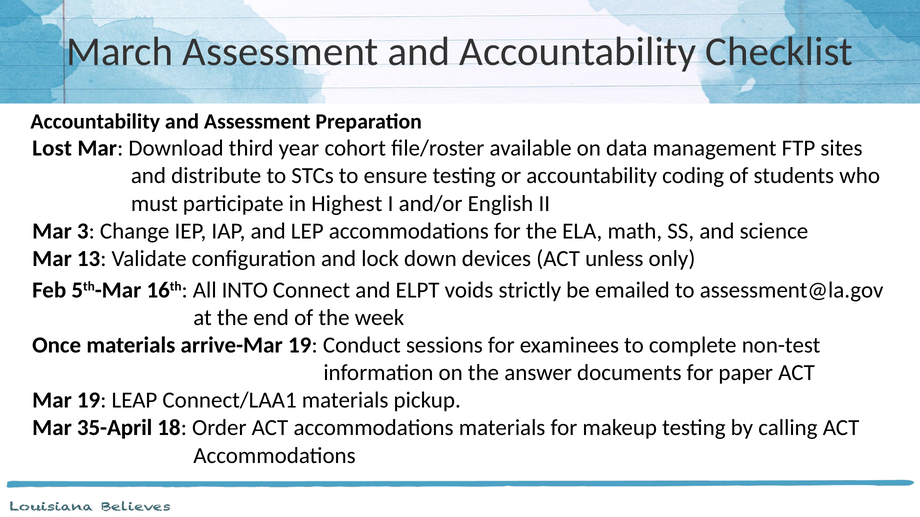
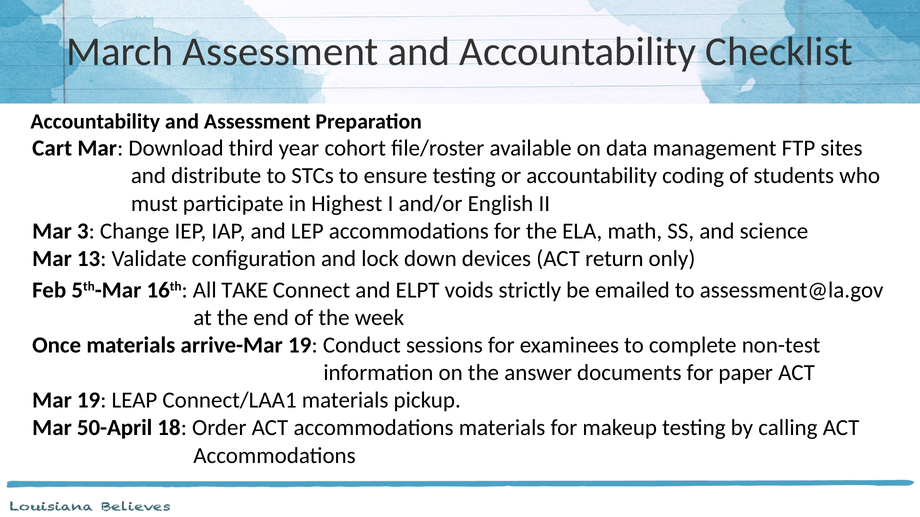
Lost: Lost -> Cart (52, 148)
unless: unless -> return (614, 259)
INTO: INTO -> TAKE (245, 290)
35-April: 35-April -> 50-April (115, 428)
